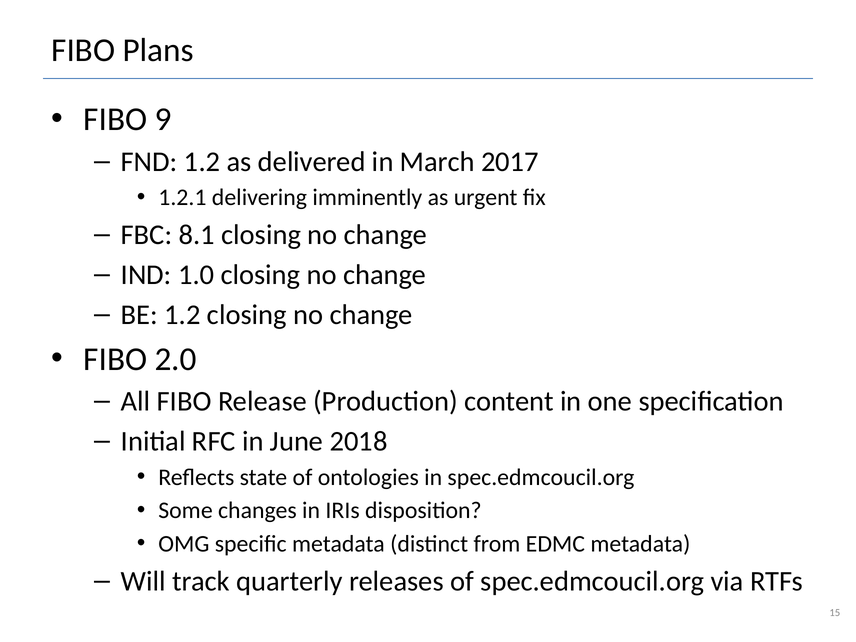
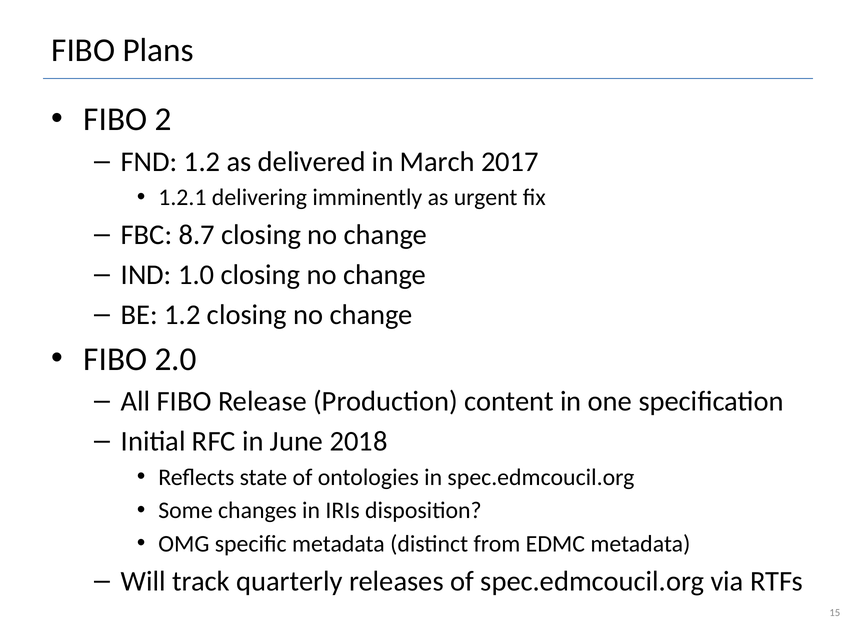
9: 9 -> 2 (163, 119)
8.1: 8.1 -> 8.7 (197, 235)
